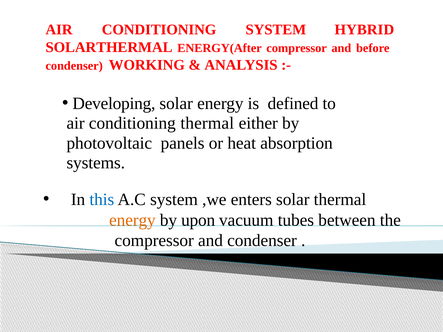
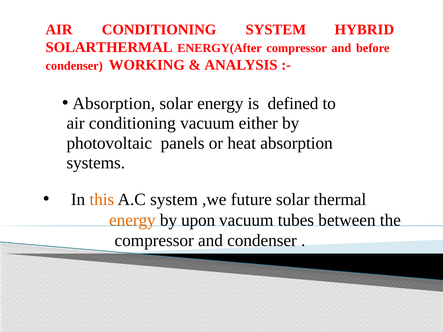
Developing: Developing -> Absorption (114, 103)
conditioning thermal: thermal -> vacuum (207, 123)
this colour: blue -> orange (102, 200)
enters: enters -> future (251, 200)
